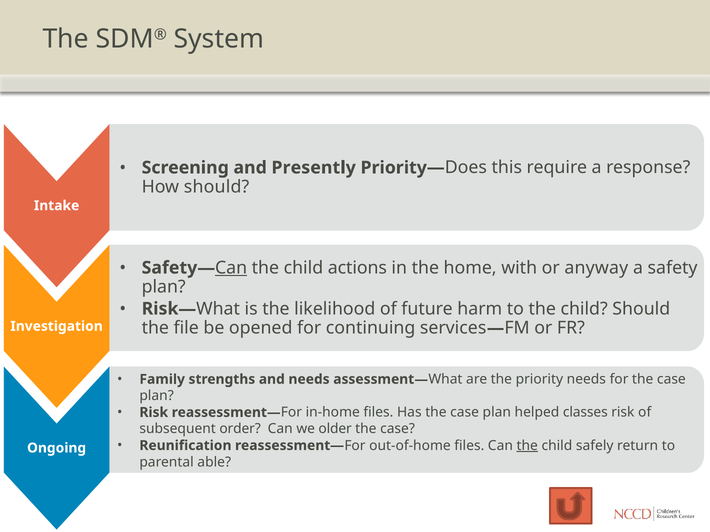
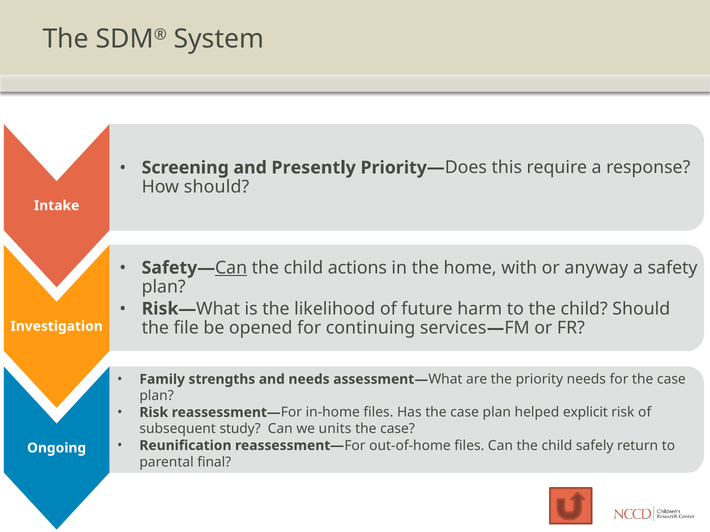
classes: classes -> explicit (585, 413)
order: order -> study (240, 429)
older: older -> units (335, 429)
the underline: present -> none (527, 446)
able: able -> final (214, 462)
